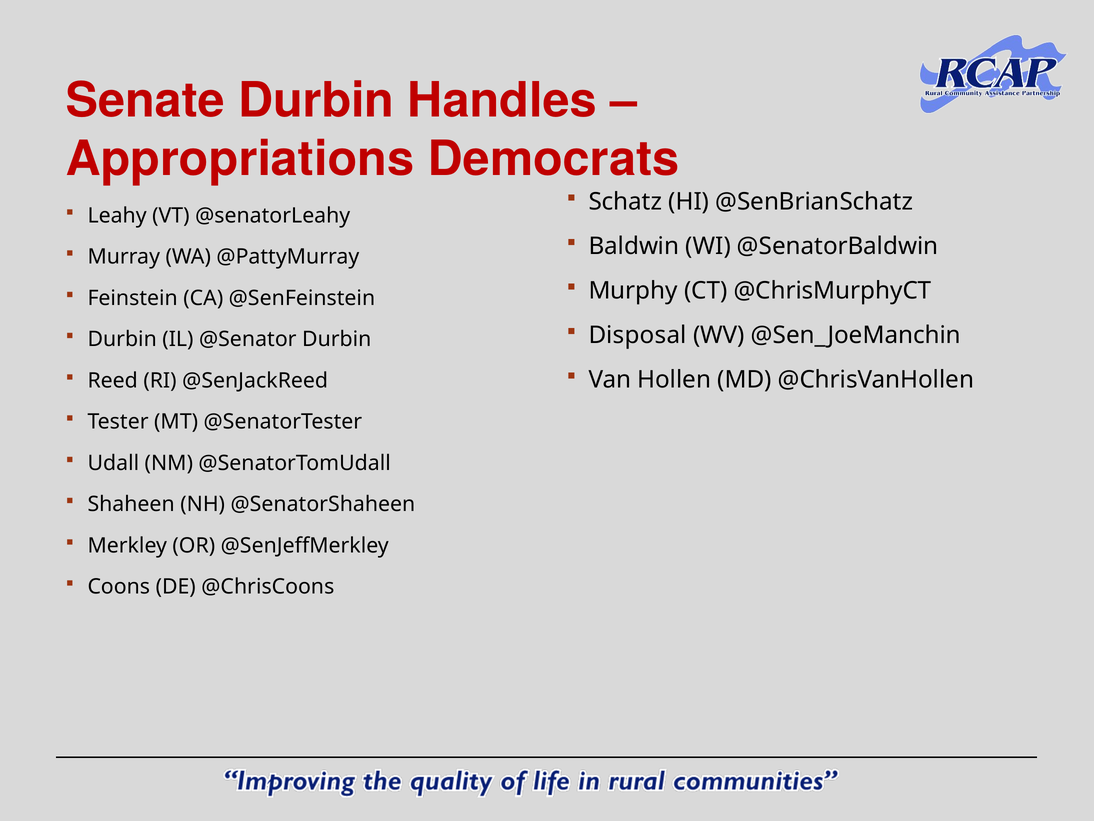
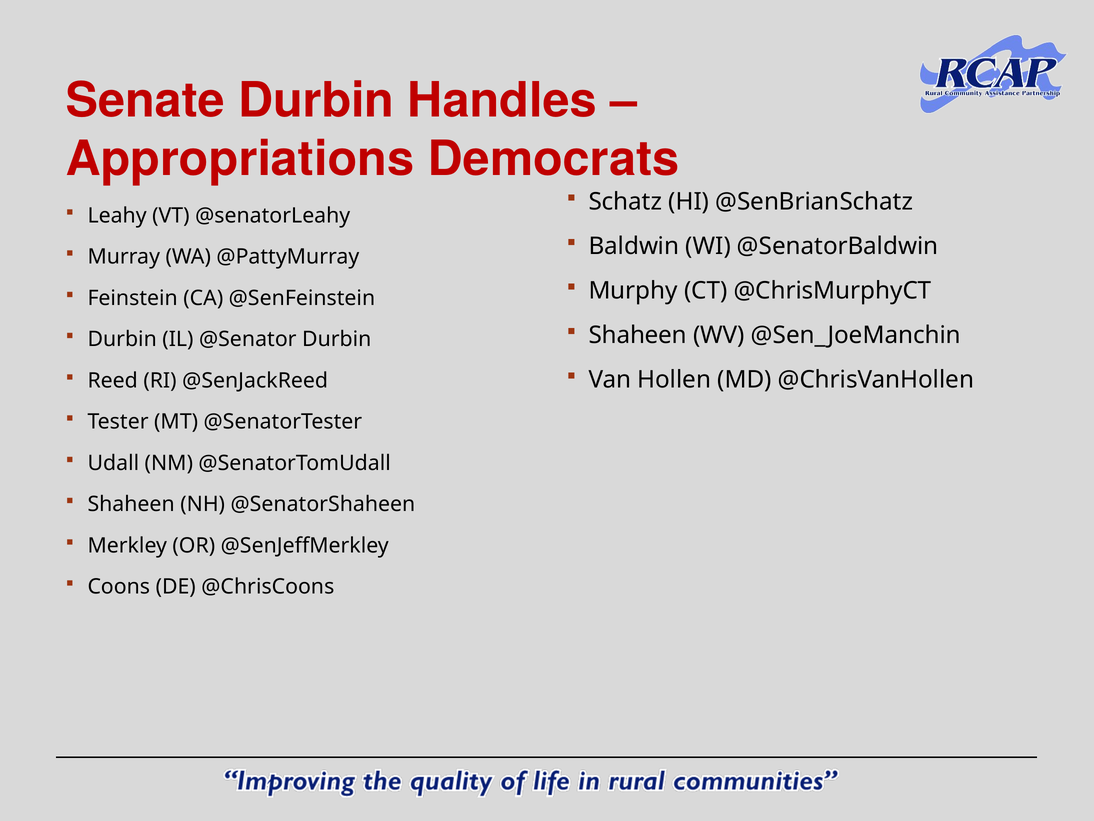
Disposal: Disposal -> Shaheen (638, 335)
